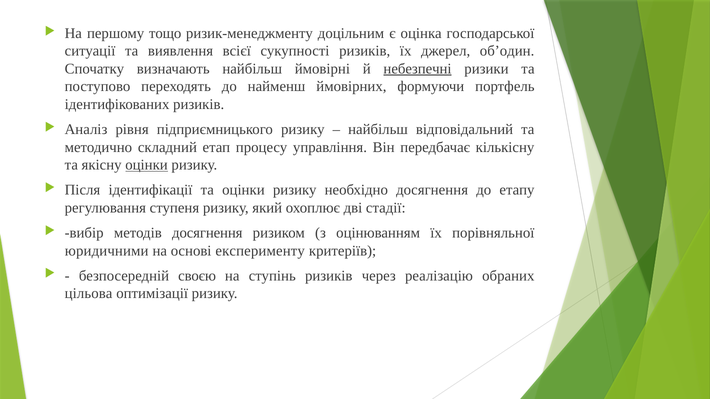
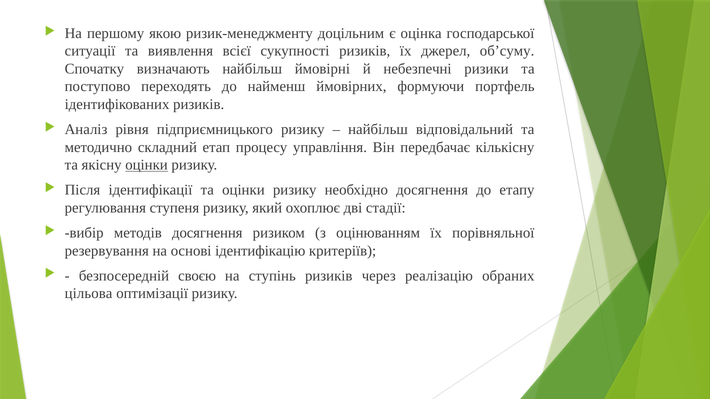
тощо: тощо -> якою (165, 33)
об’один: об’один -> об’суму (507, 51)
небезпечні underline: present -> none (418, 69)
юридичними: юридичними -> резервування (107, 251)
експерименту: експерименту -> ідентифікацію (260, 251)
